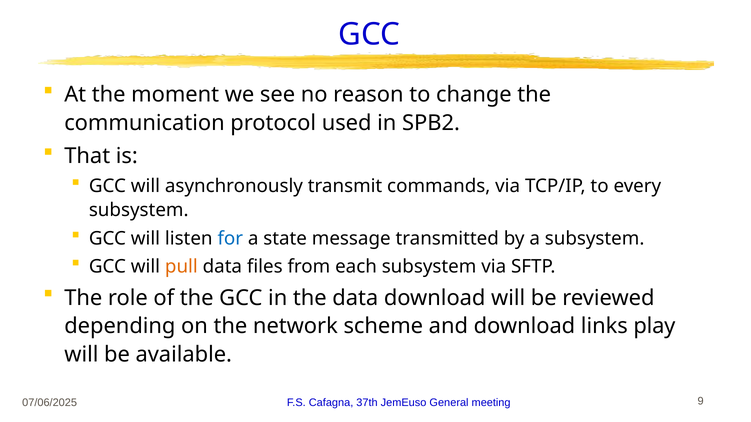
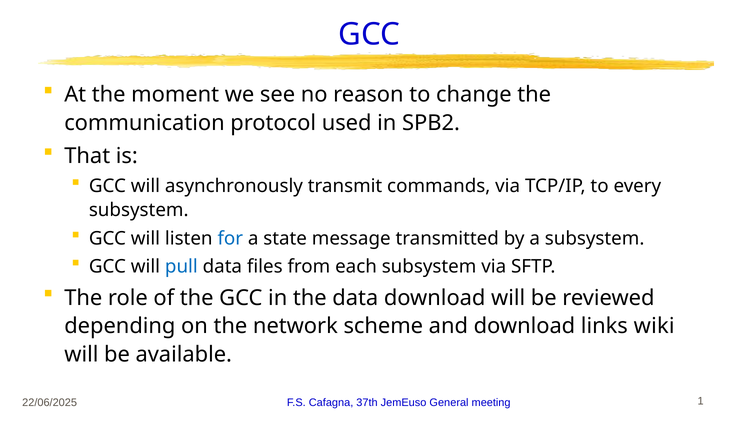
pull colour: orange -> blue (181, 267)
play: play -> wiki (654, 327)
07/06/2025: 07/06/2025 -> 22/06/2025 (50, 403)
9: 9 -> 1 (701, 402)
